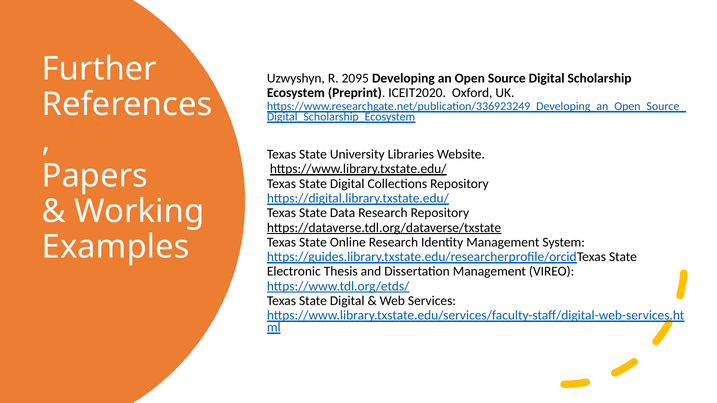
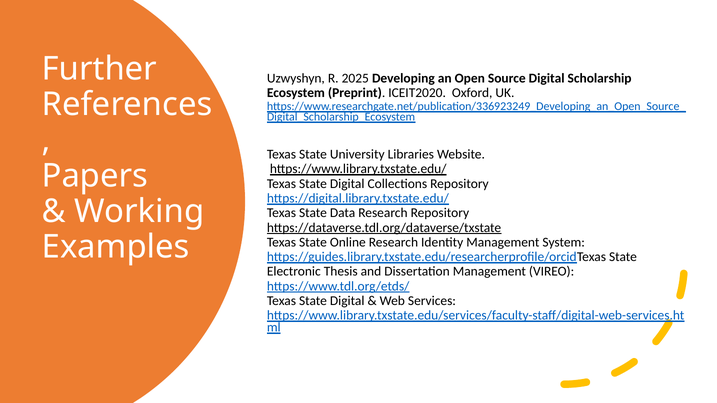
2095: 2095 -> 2025 (355, 78)
